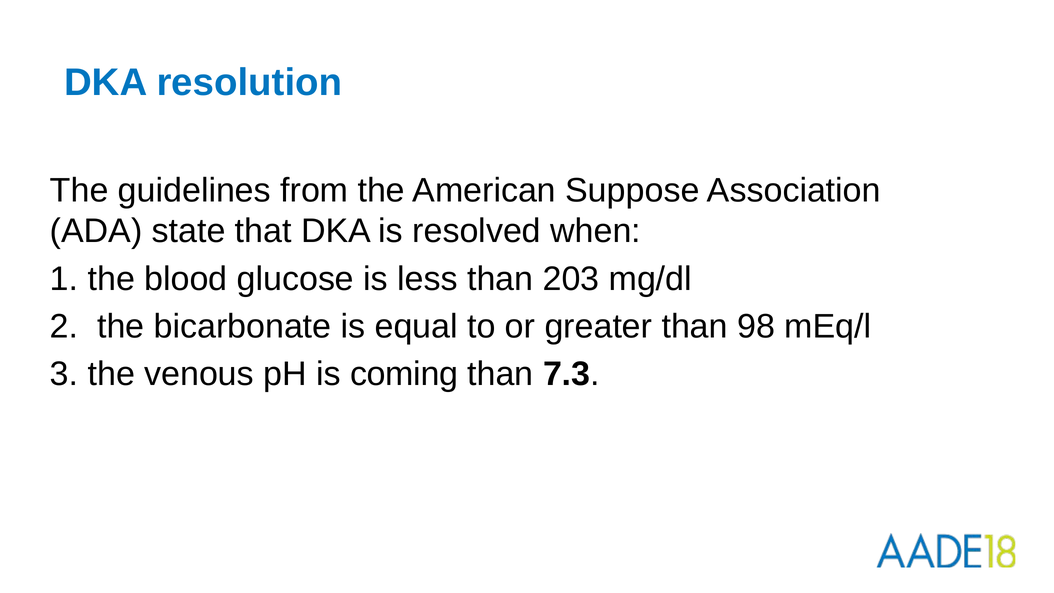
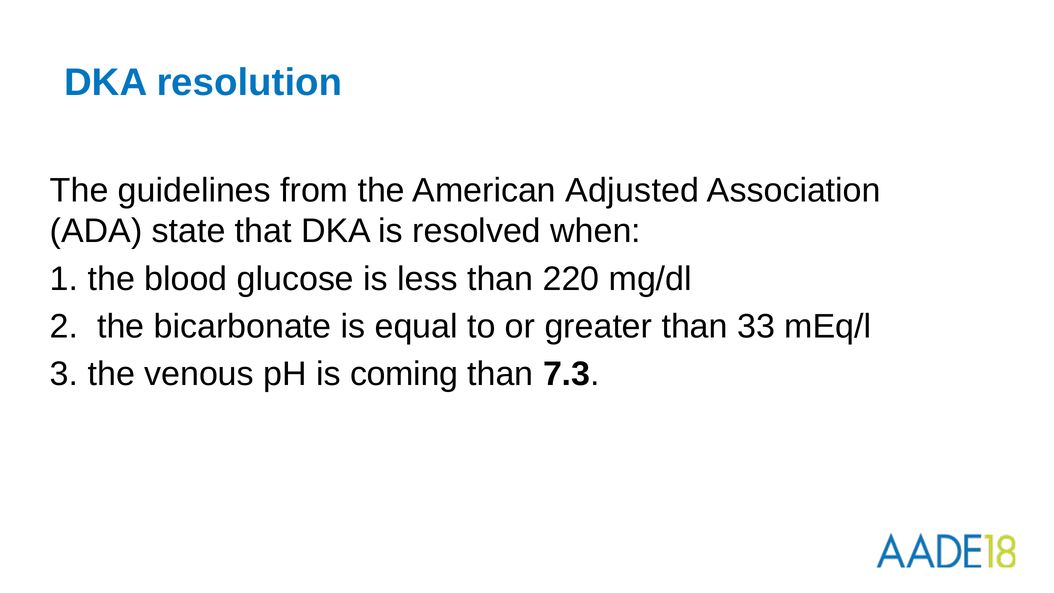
Suppose: Suppose -> Adjusted (632, 190)
203: 203 -> 220 (571, 279)
98: 98 -> 33 (756, 326)
